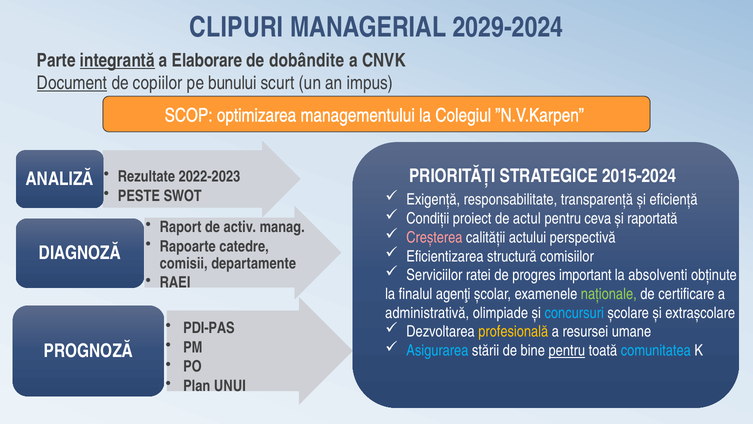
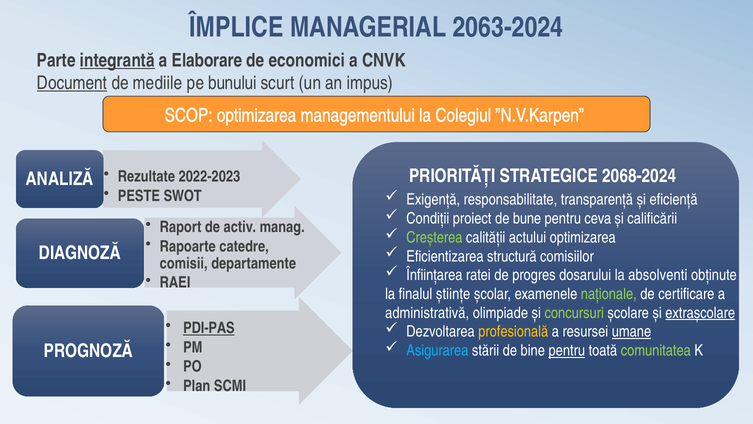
CLIPURI: CLIPURI -> ÎMPLICE (236, 27)
2029-2024: 2029-2024 -> 2063-2024 (508, 27)
dobândite: dobândite -> economici (307, 60)
copiilor: copiilor -> mediile (158, 83)
2015-2024: 2015-2024 -> 2068-2024 (639, 176)
actul: actul -> bune (527, 218)
raportată: raportată -> calificării (652, 218)
Creșterea colour: pink -> light green (434, 237)
actului perspectivă: perspectivă -> optimizarea (583, 237)
Serviciilor: Serviciilor -> Înființarea (434, 275)
important: important -> dosarului (585, 275)
agenţi: agenţi -> științe (453, 294)
concursuri colour: light blue -> light green (574, 313)
extrașcolare underline: none -> present (700, 313)
PDI-PAS underline: none -> present (209, 328)
umane underline: none -> present (631, 331)
comunitatea colour: light blue -> light green (656, 350)
UNUI: UNUI -> SCMI (230, 386)
